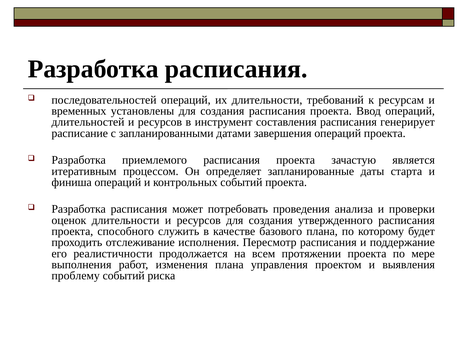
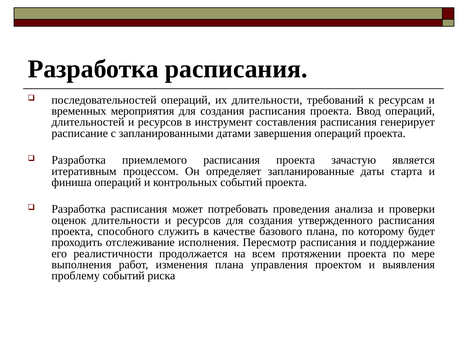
установлены: установлены -> мероприятия (143, 111)
